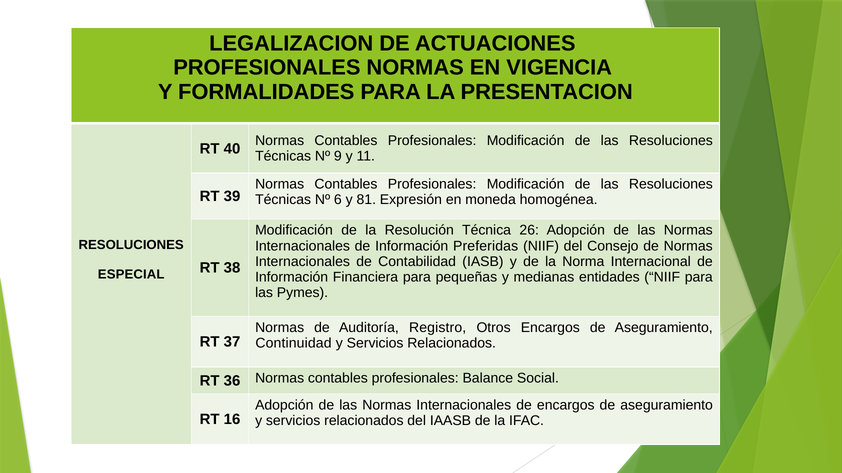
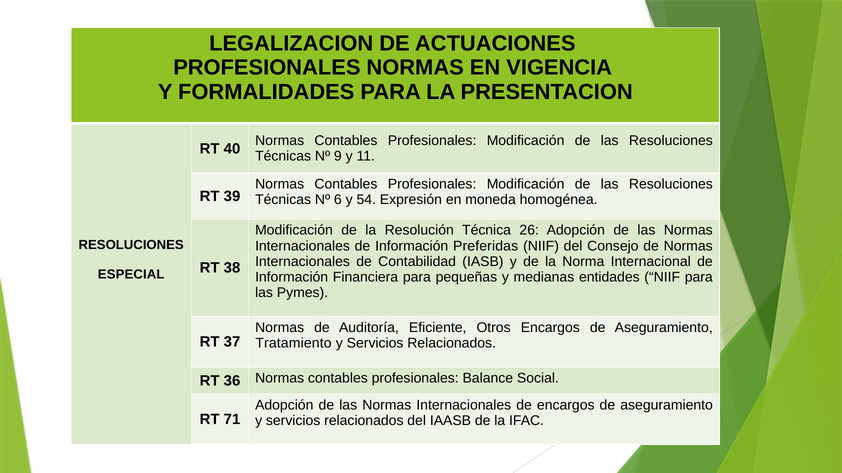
81: 81 -> 54 (366, 200)
Registro: Registro -> Eficiente (438, 328)
Continuidad: Continuidad -> Tratamiento (293, 343)
16: 16 -> 71 (232, 420)
